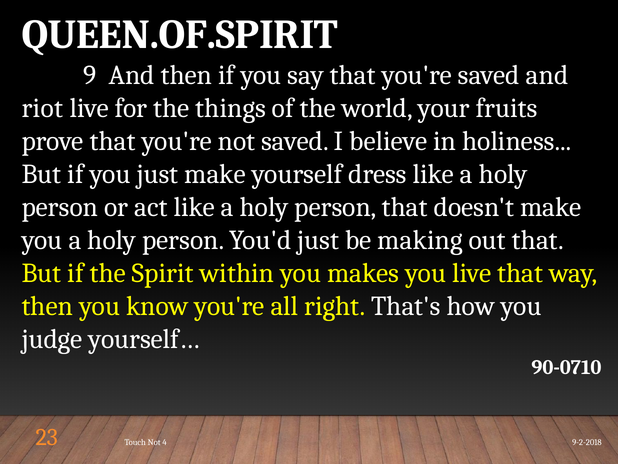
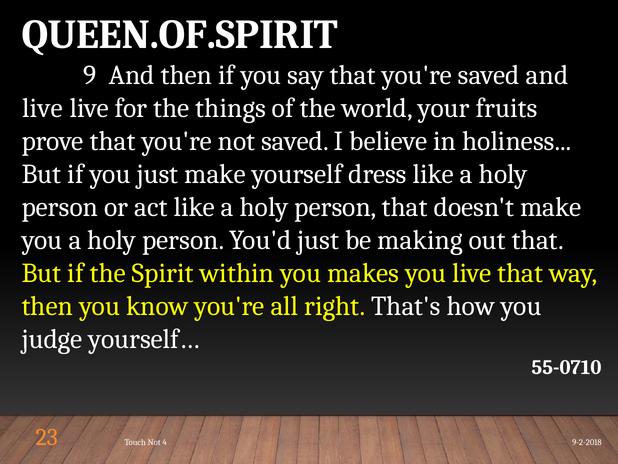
riot: riot -> live (43, 108)
90-0710: 90-0710 -> 55-0710 (566, 367)
